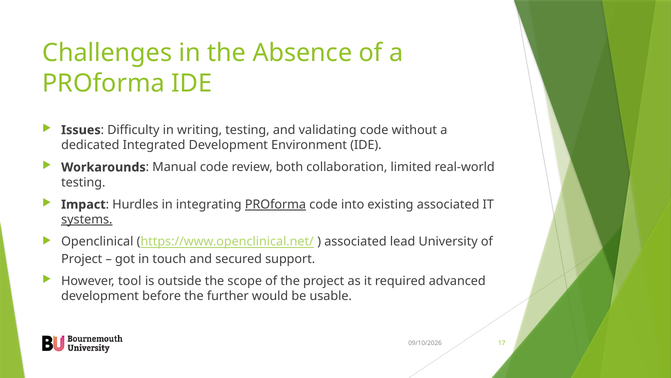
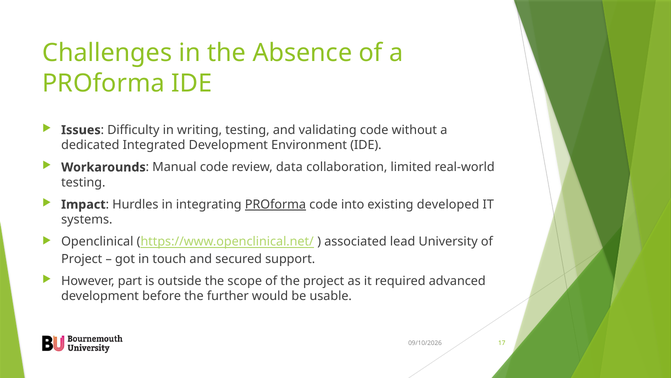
both: both -> data (289, 167)
existing associated: associated -> developed (448, 204)
systems underline: present -> none (87, 219)
tool: tool -> part (130, 281)
